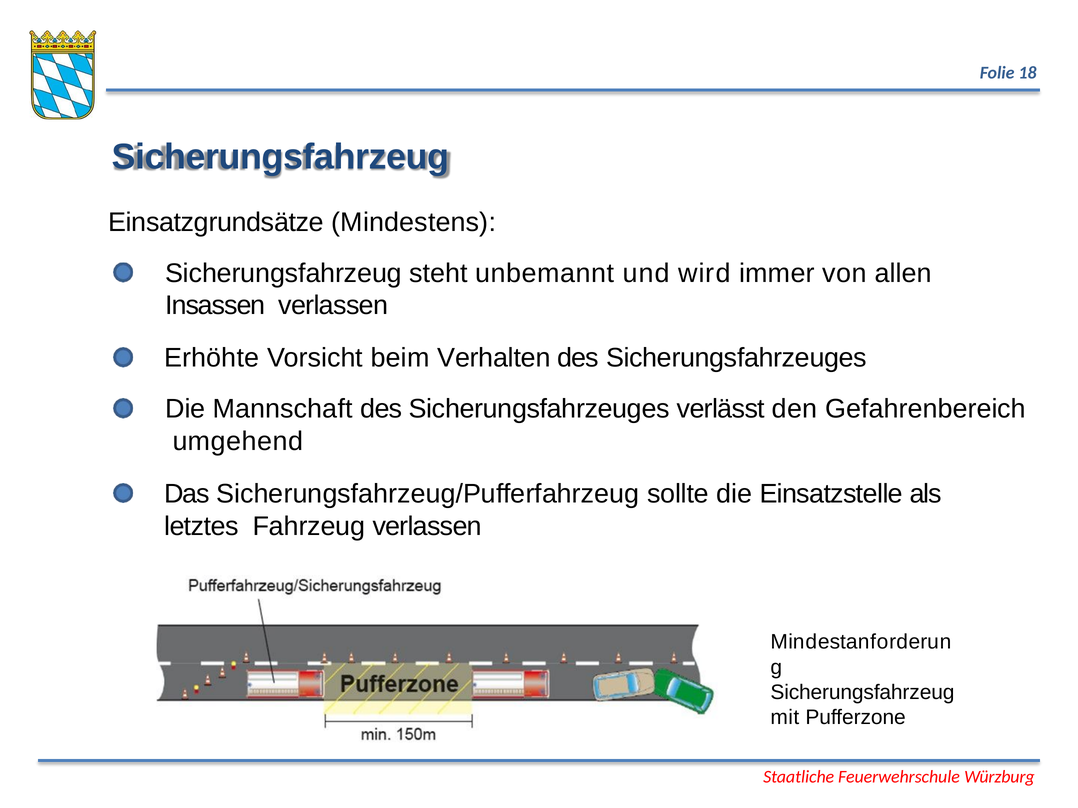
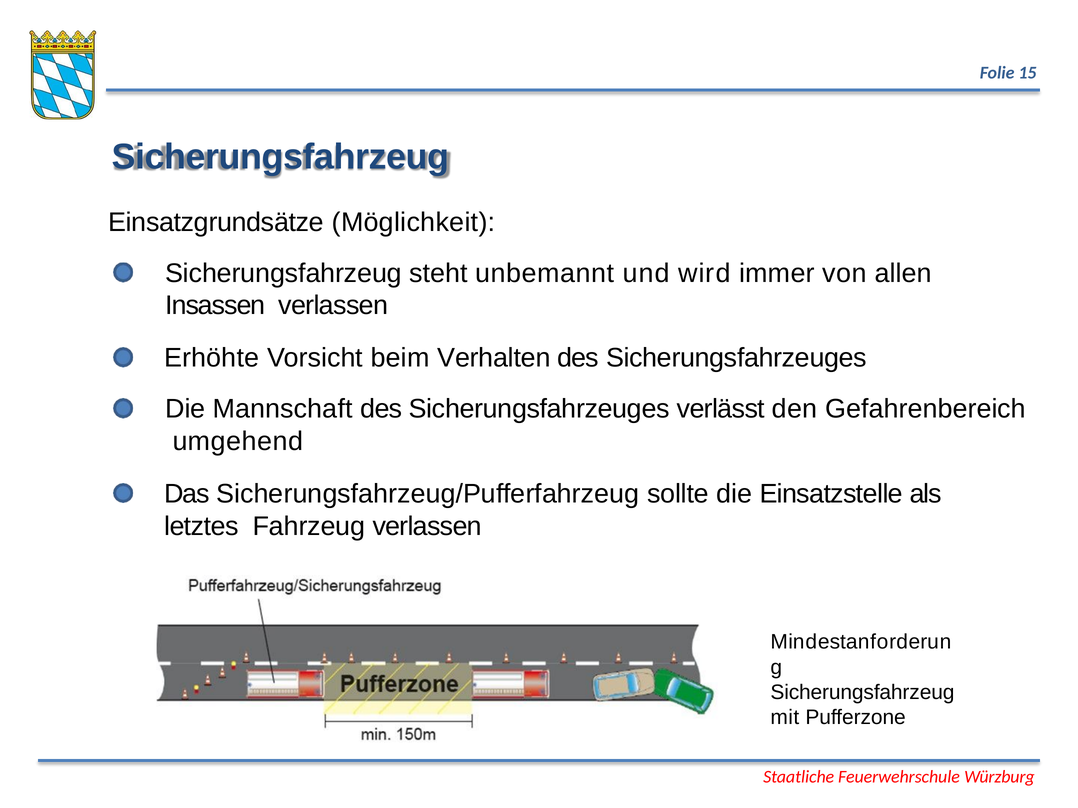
18: 18 -> 15 (1028, 73)
Mindestens: Mindestens -> Möglichkeit (414, 222)
